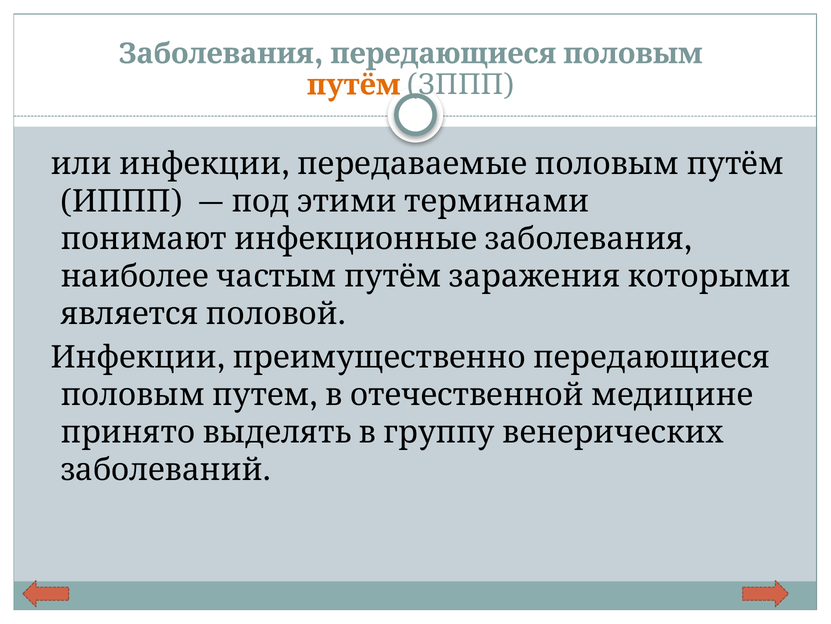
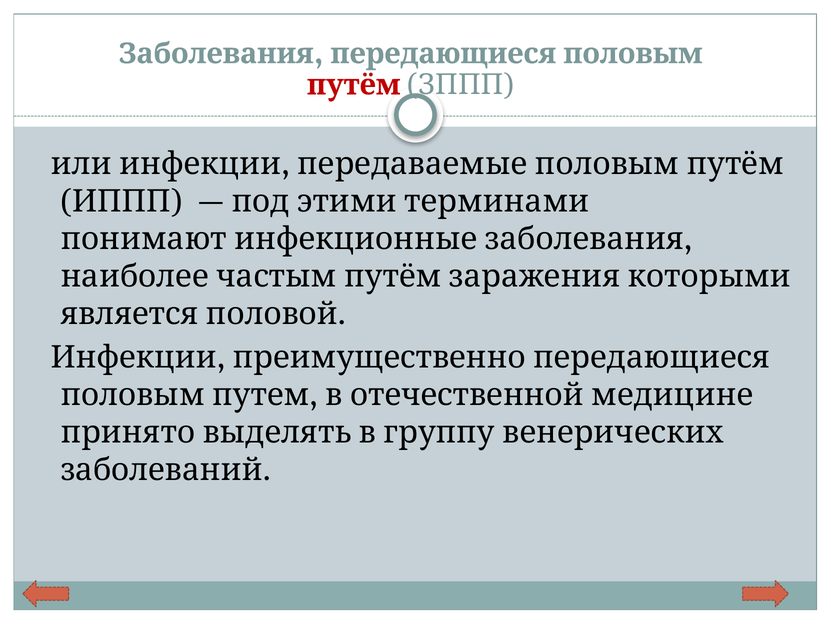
путём colour: orange -> red (354, 85)
